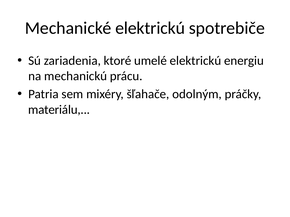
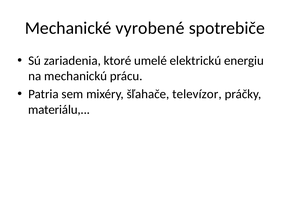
Mechanické elektrickú: elektrickú -> vyrobené (150, 28)
odolným: odolným -> televízor (197, 94)
